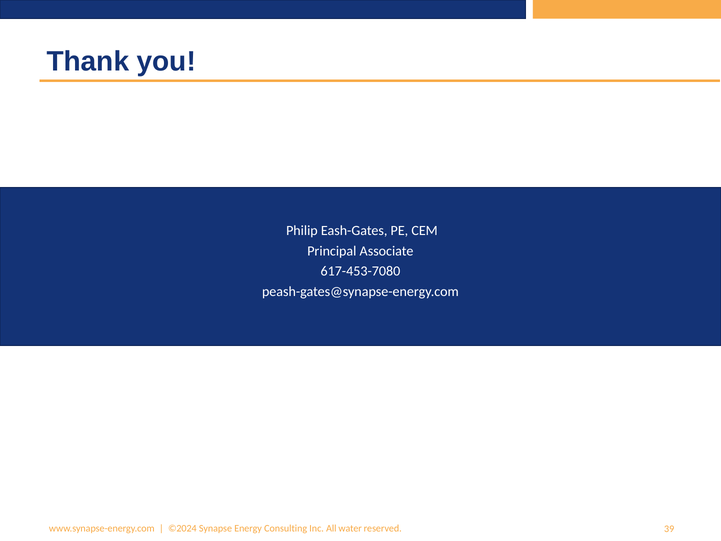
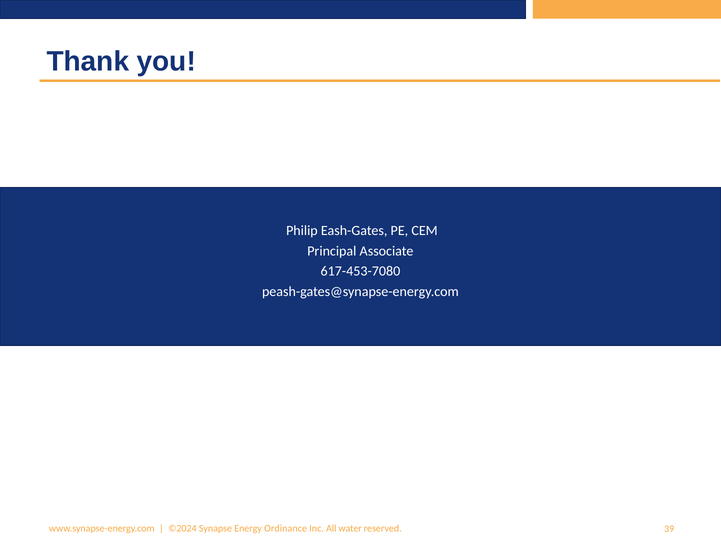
Consulting: Consulting -> Ordinance (286, 528)
